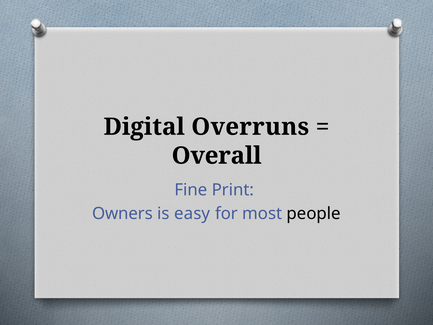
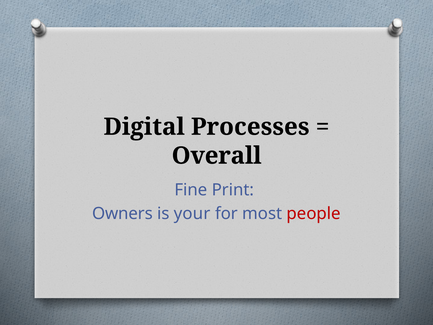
Overruns: Overruns -> Processes (250, 127)
easy: easy -> your (192, 213)
people colour: black -> red (314, 213)
